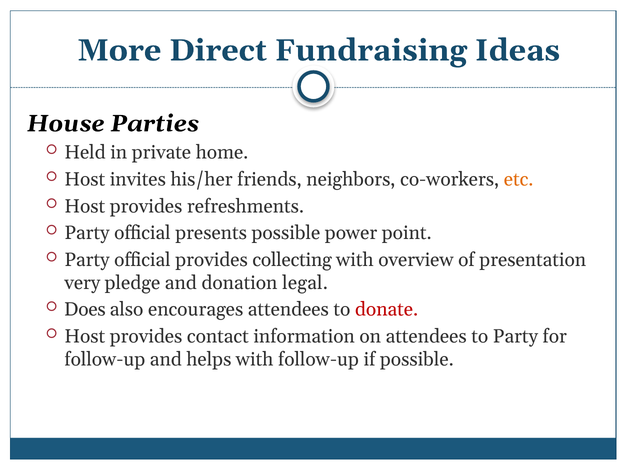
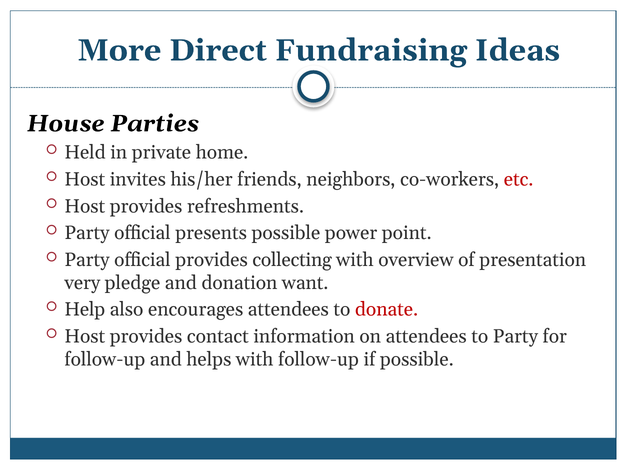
etc colour: orange -> red (519, 180)
legal: legal -> want (305, 283)
Does: Does -> Help (85, 310)
